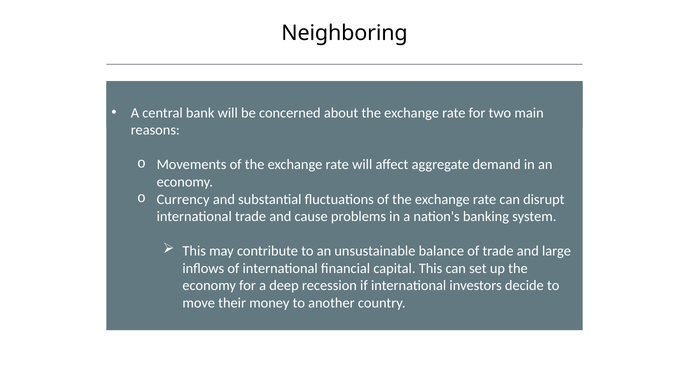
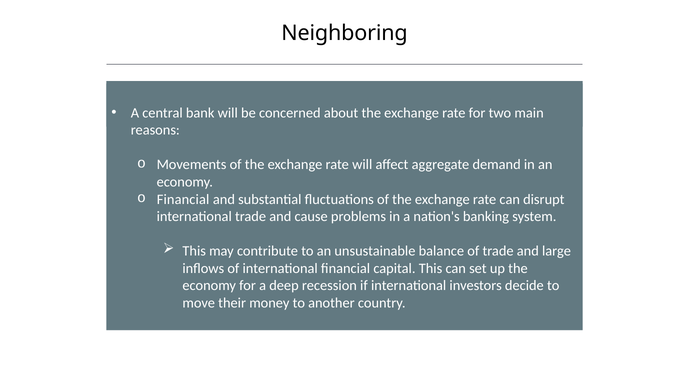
Currency: Currency -> Financial (183, 199)
